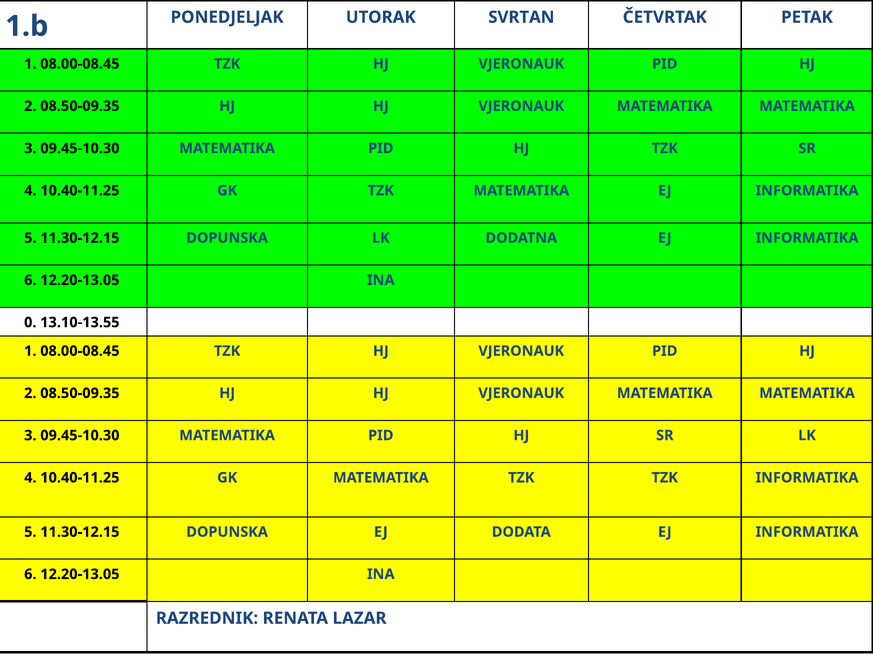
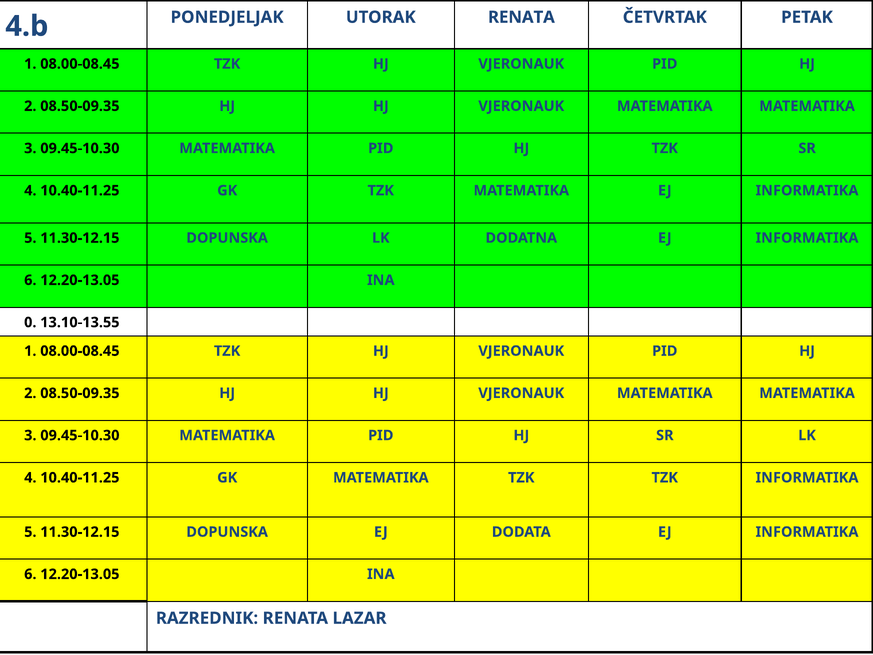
1.b: 1.b -> 4.b (27, 26)
UTORAK SVRTAN: SVRTAN -> RENATA (521, 17)
